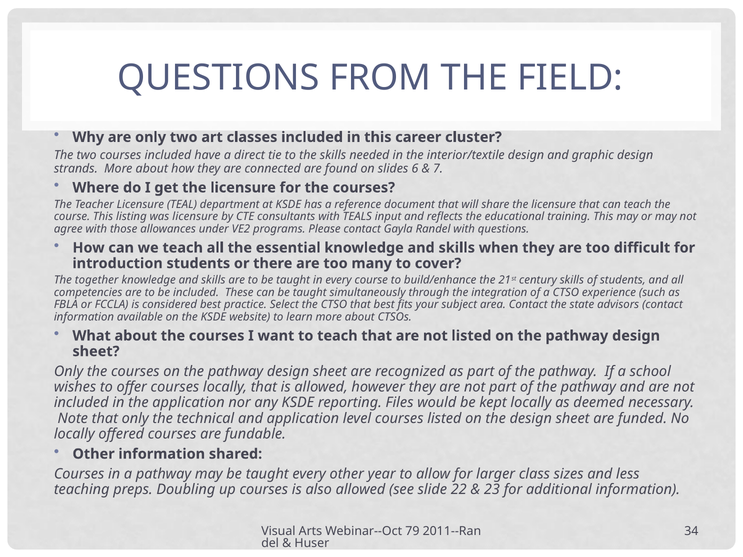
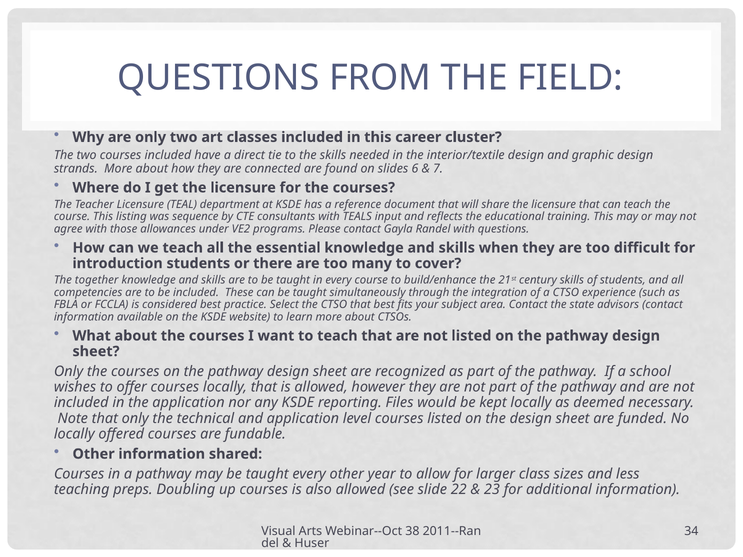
was licensure: licensure -> sequence (195, 217)
79: 79 -> 38 (412, 531)
